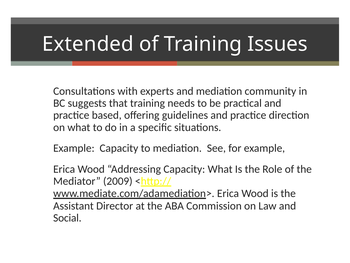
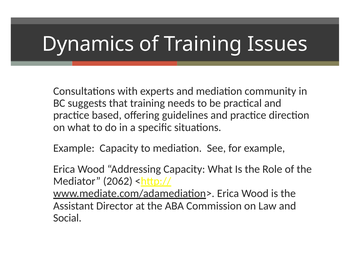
Extended: Extended -> Dynamics (88, 44)
2009: 2009 -> 2062 (118, 181)
